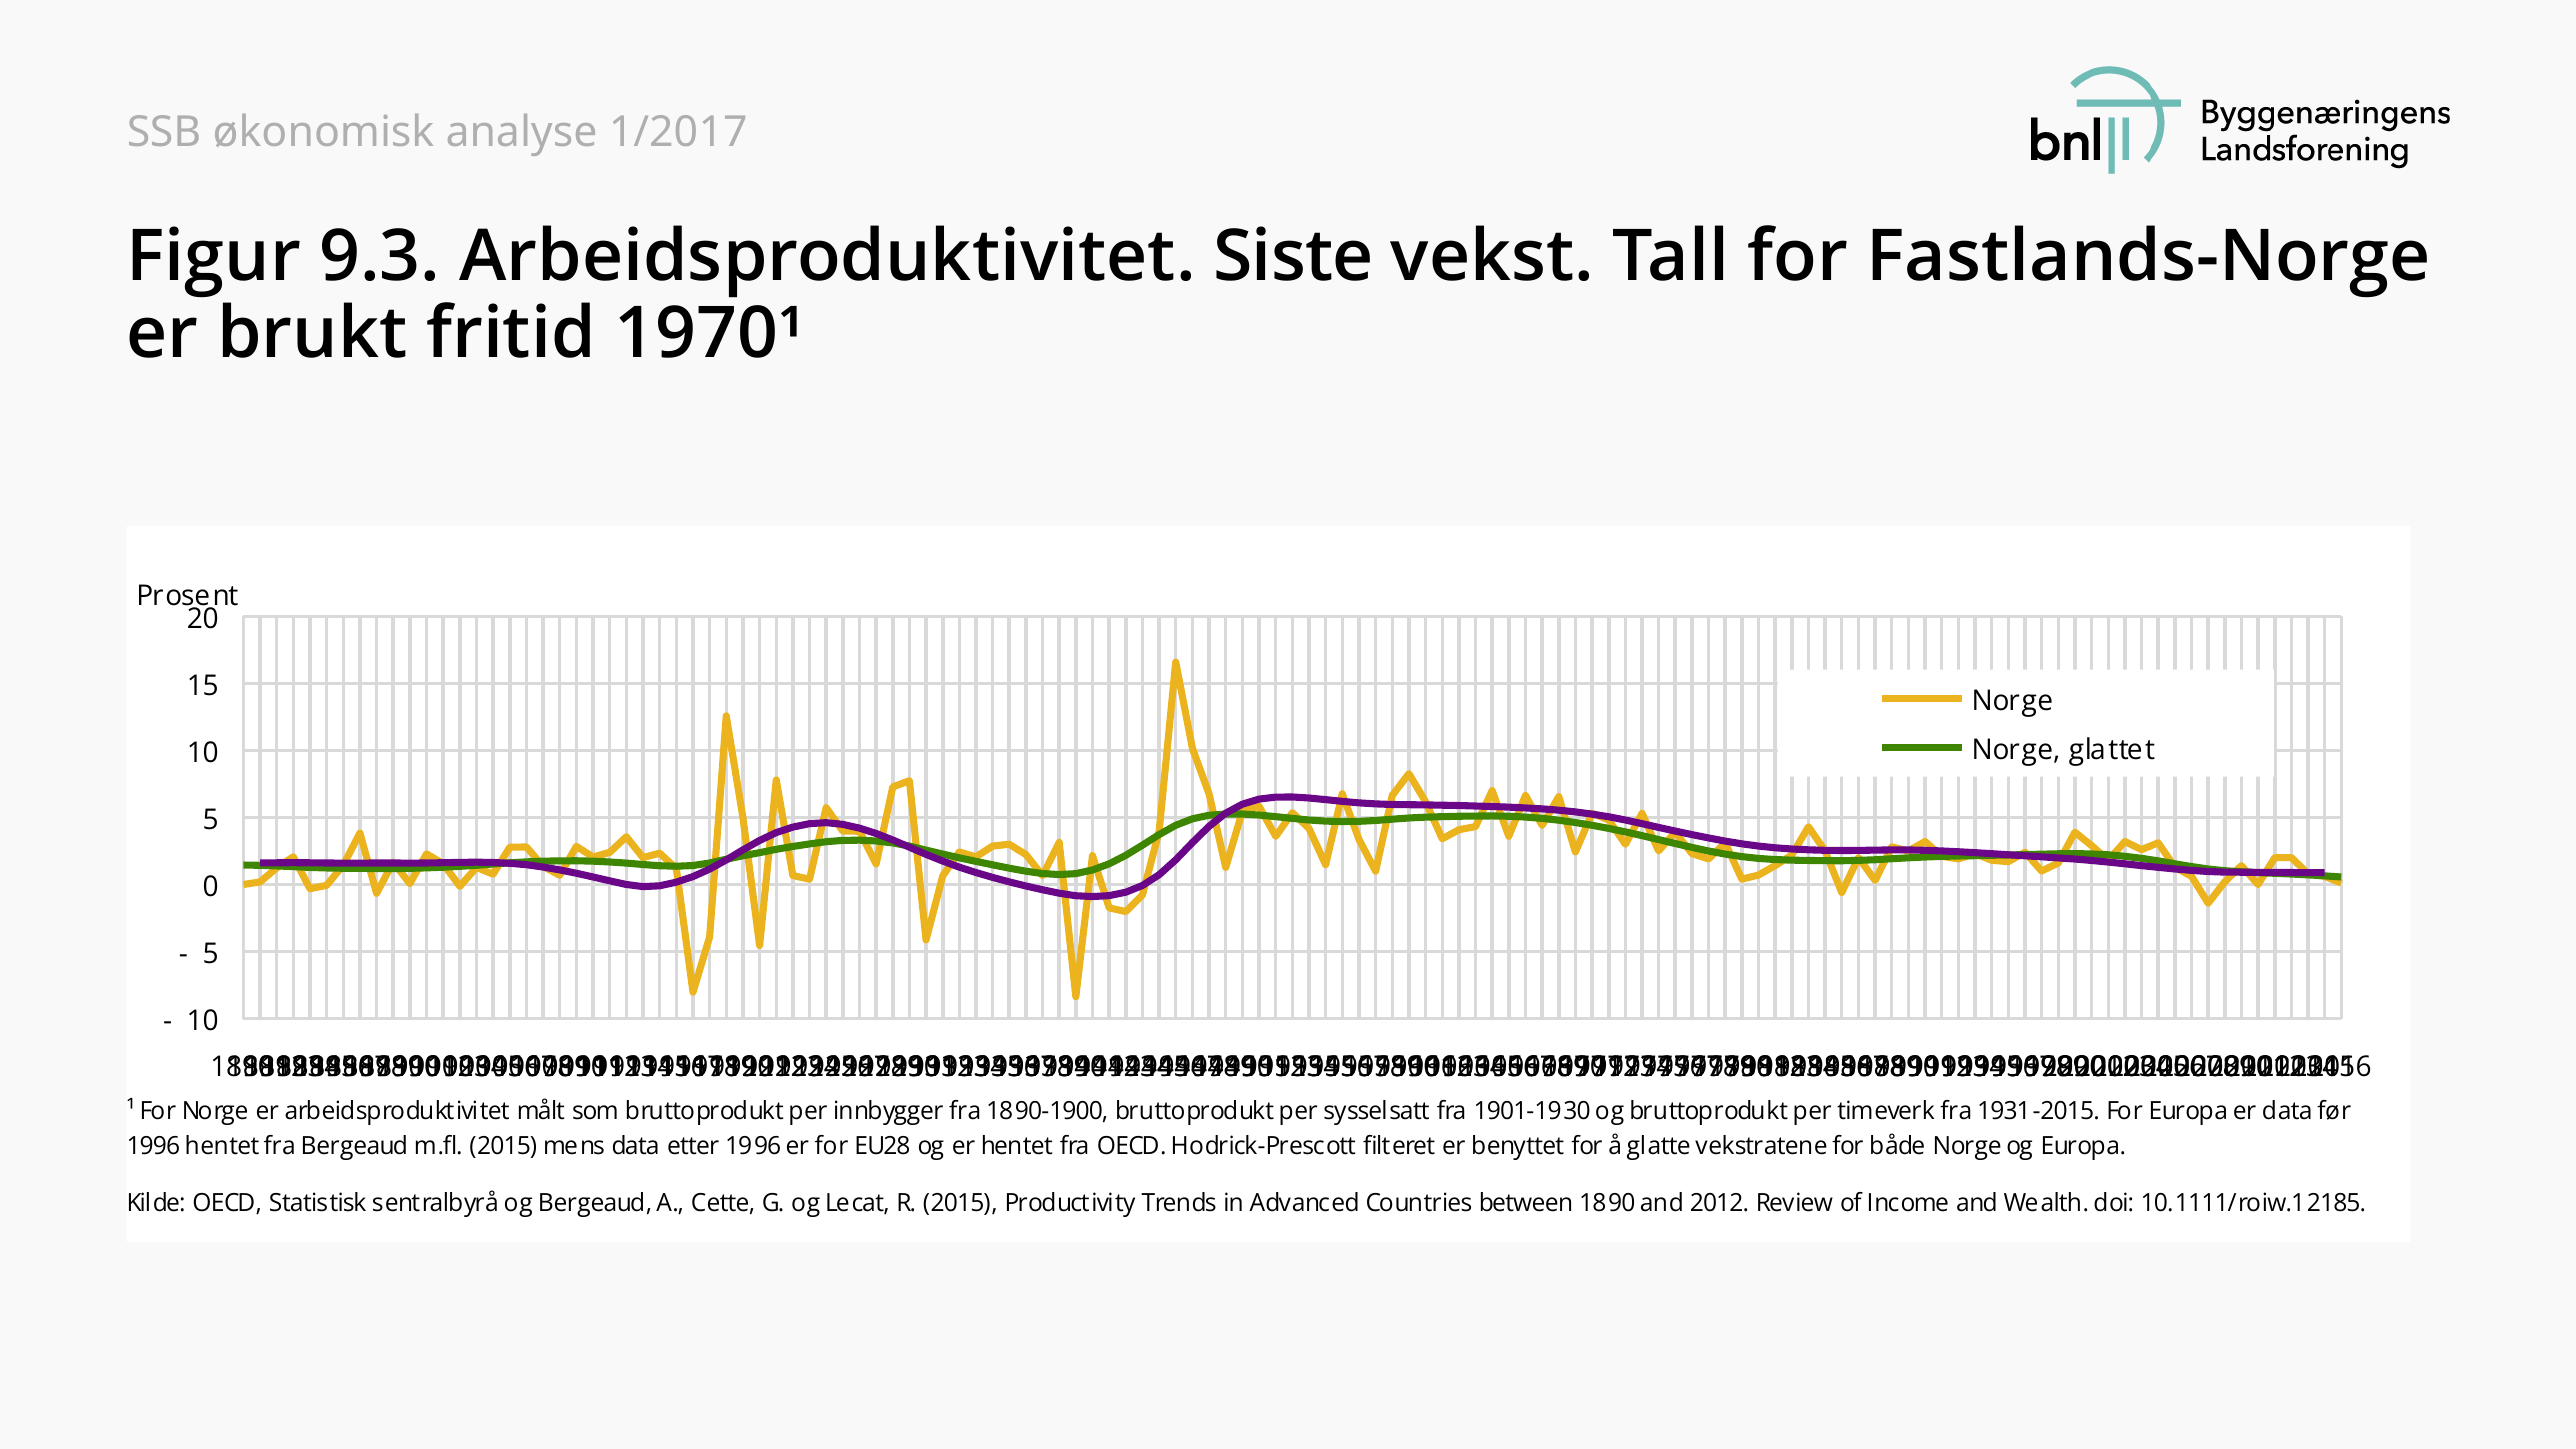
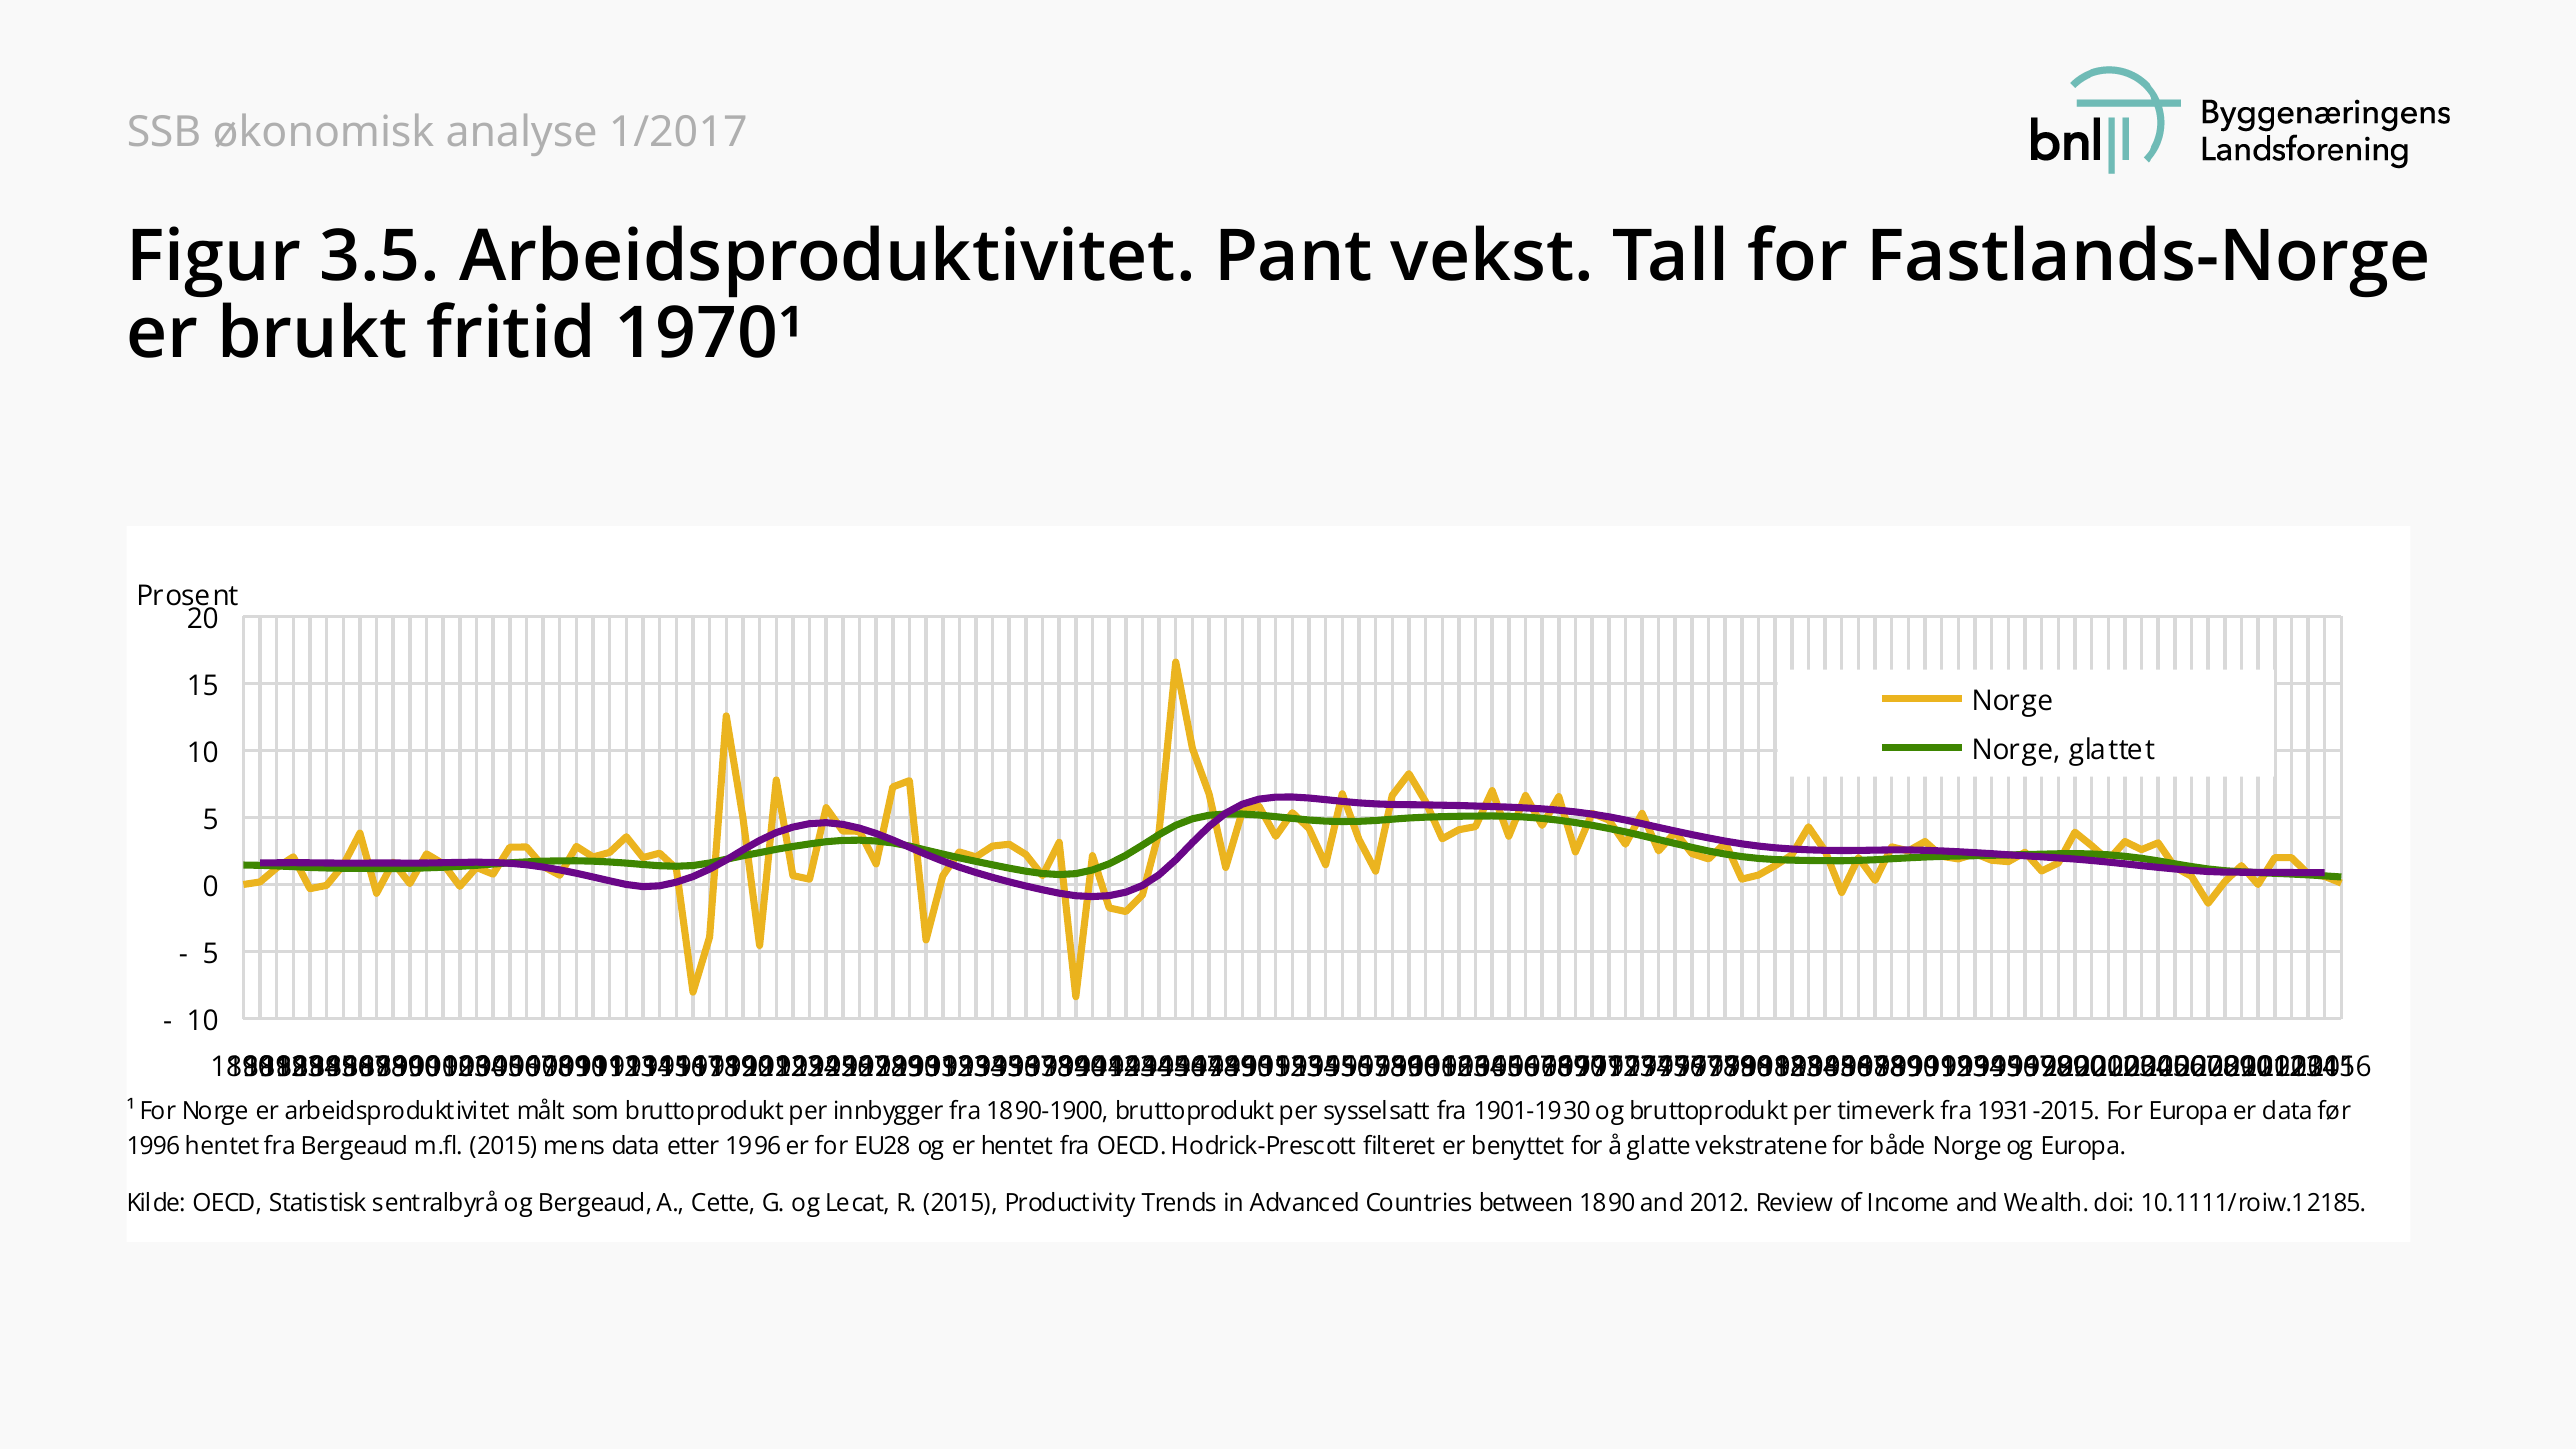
9.3: 9.3 -> 3.5 (380, 257)
Siste: Siste -> Pant (1293, 257)
